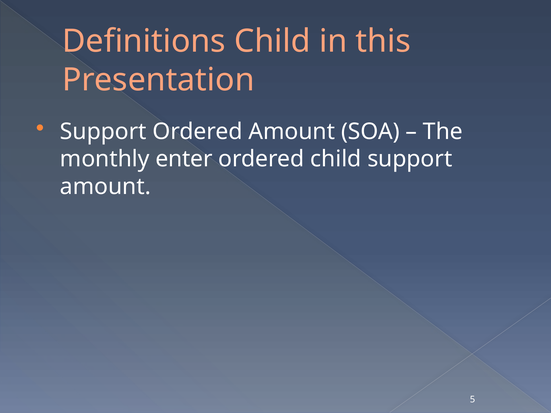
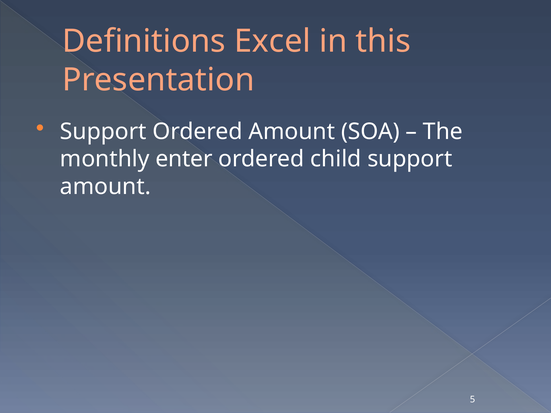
Definitions Child: Child -> Excel (272, 41)
